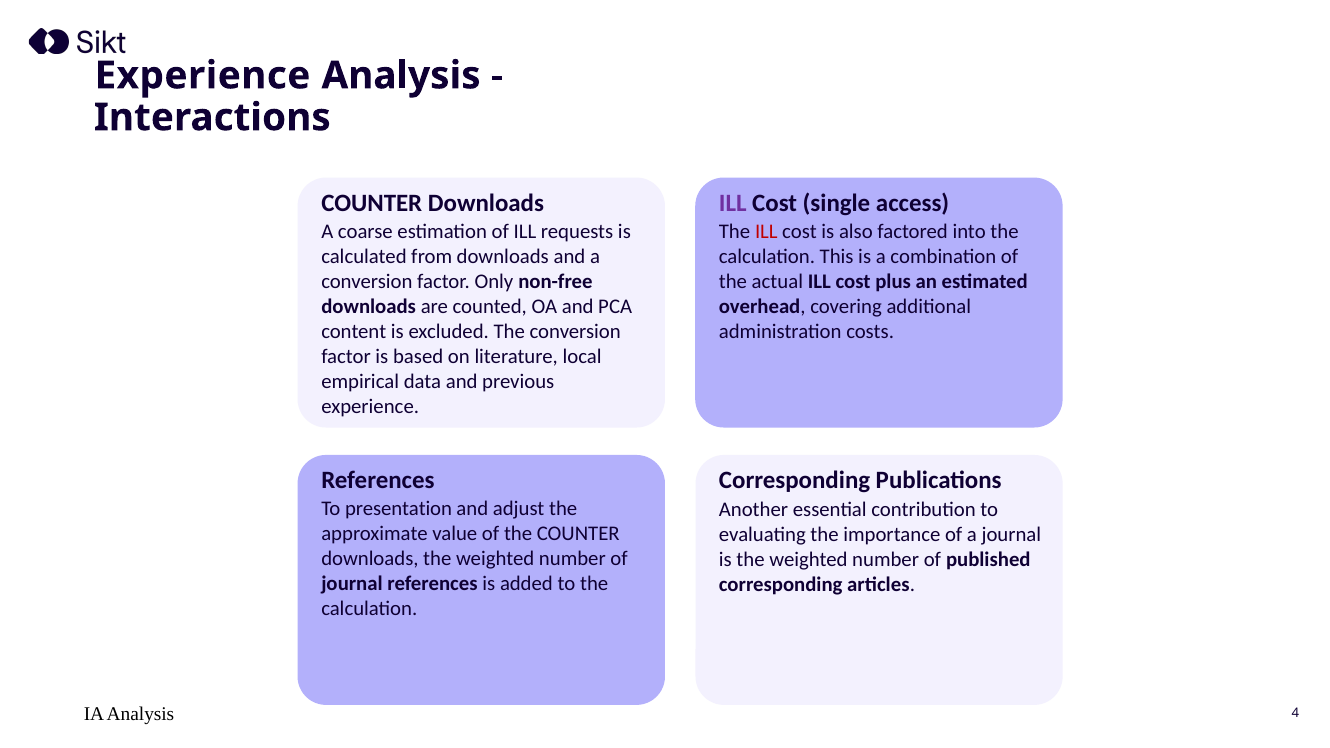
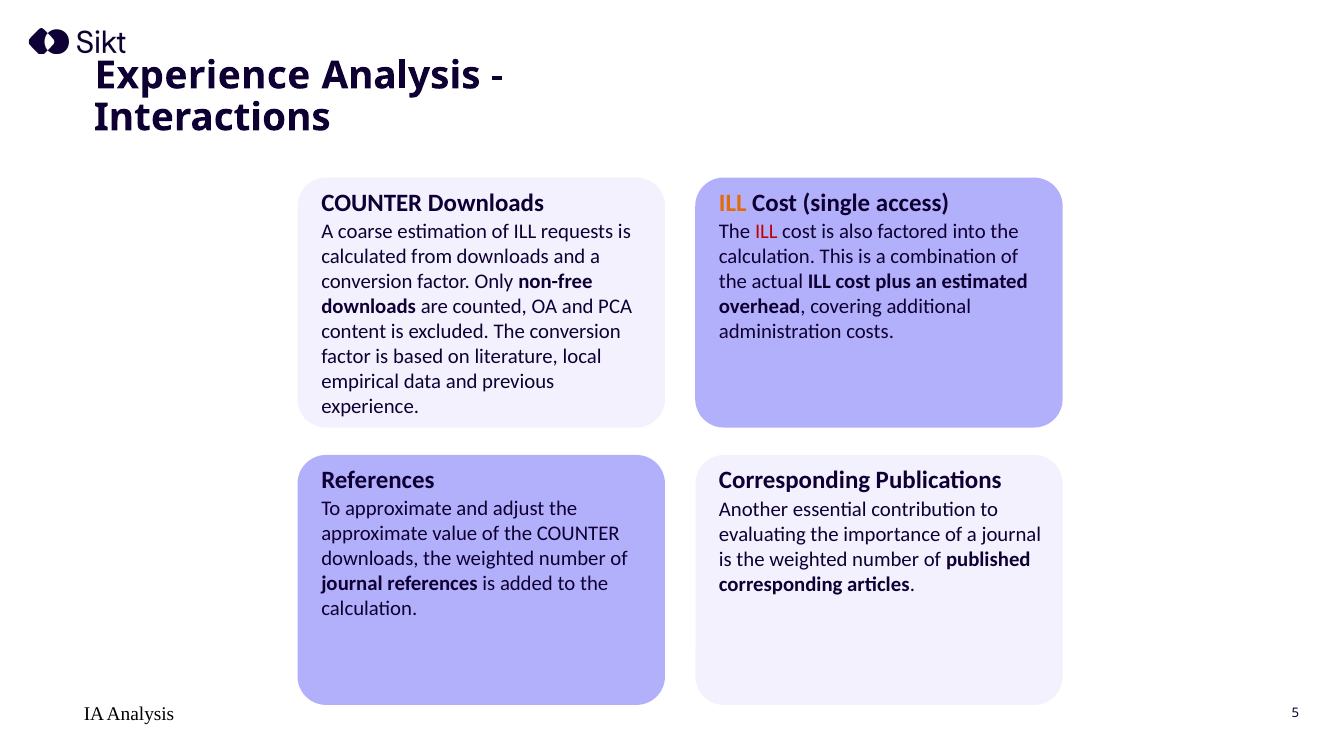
ILL colour: purple -> orange (733, 203)
To presentation: presentation -> approximate (398, 509)
4: 4 -> 5 (1296, 713)
